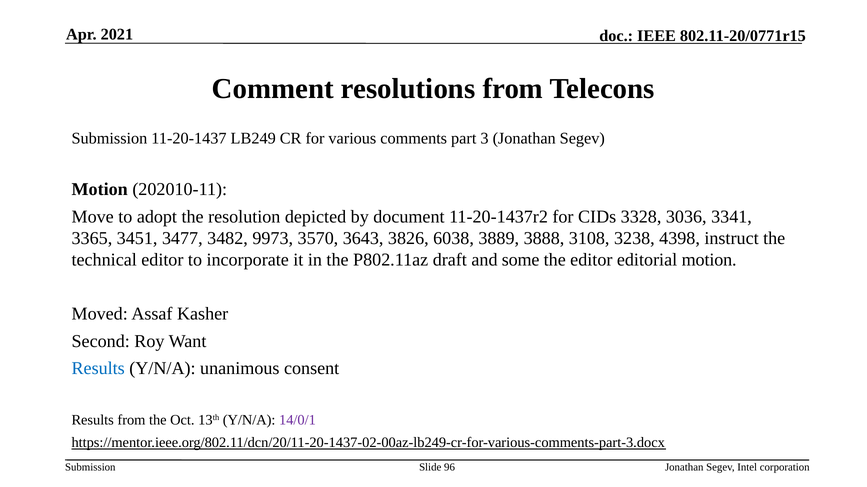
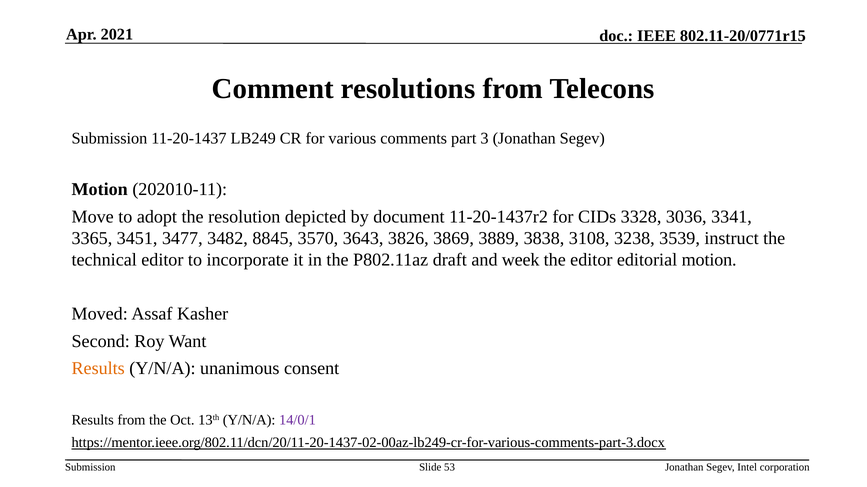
9973: 9973 -> 8845 (273, 239)
6038: 6038 -> 3869 (454, 239)
3888: 3888 -> 3838 (544, 239)
4398: 4398 -> 3539 (680, 239)
some: some -> week (521, 260)
Results colour: blue -> orange (98, 369)
96: 96 -> 53 (450, 468)
